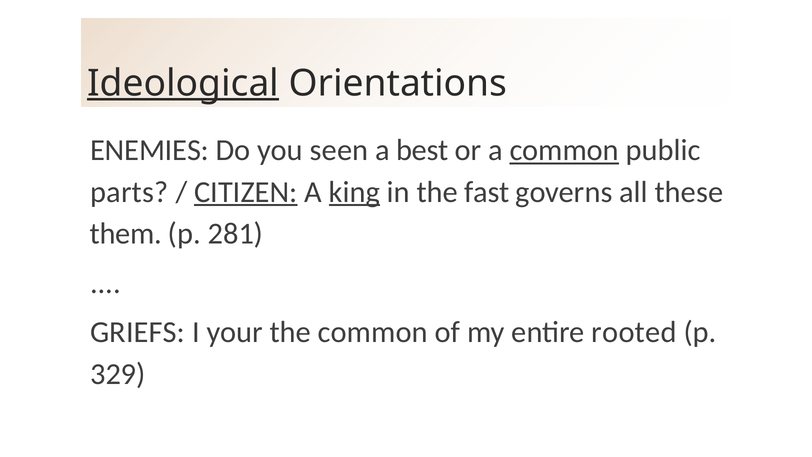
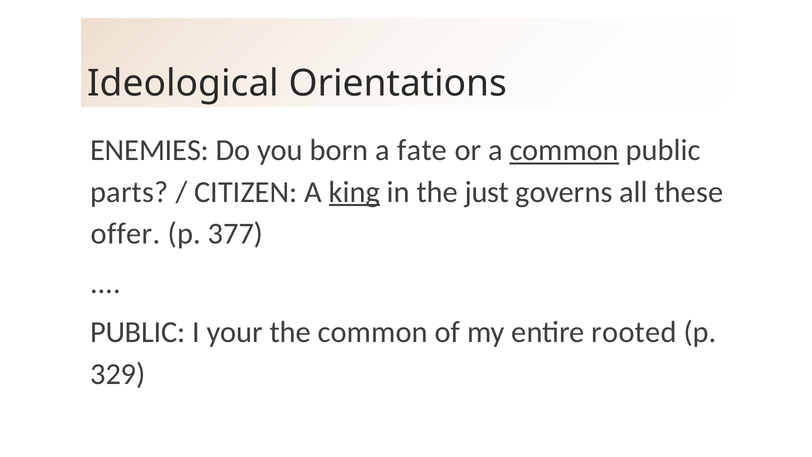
Ideological underline: present -> none (183, 83)
seen: seen -> born (339, 150)
best: best -> fate (422, 150)
CITIZEN underline: present -> none (246, 192)
fast: fast -> just (487, 192)
them: them -> offer (125, 234)
281: 281 -> 377 (235, 234)
GRIEFS: GRIEFS -> PUBLIC (138, 332)
